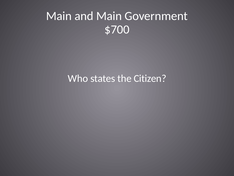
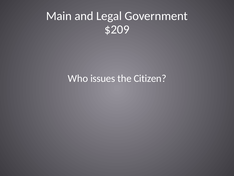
and Main: Main -> Legal (109, 16)
$700: $700 -> $209 (117, 29)
states: states -> issues (103, 78)
